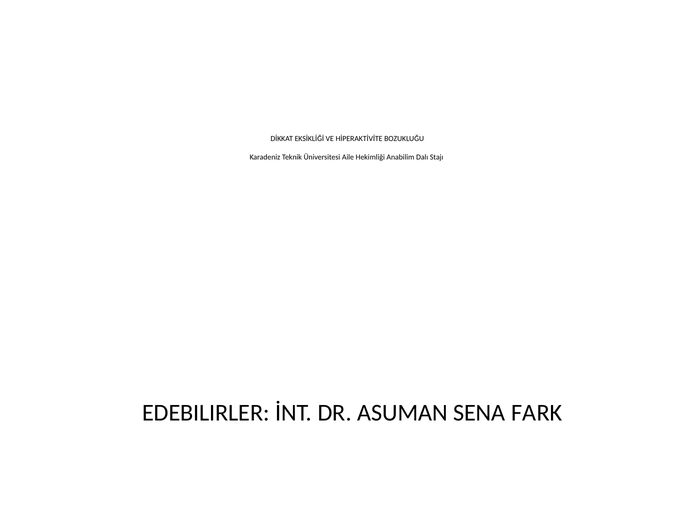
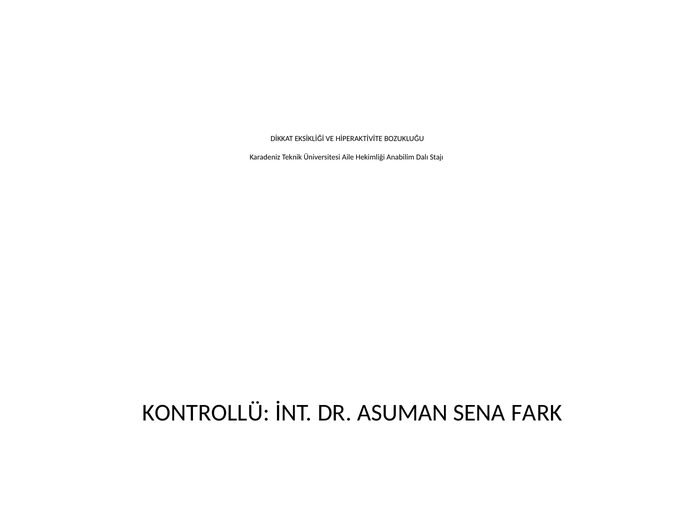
EDEBILIRLER: EDEBILIRLER -> KONTROLLÜ (206, 413)
